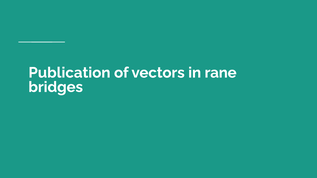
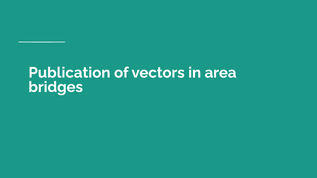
rane: rane -> area (221, 73)
